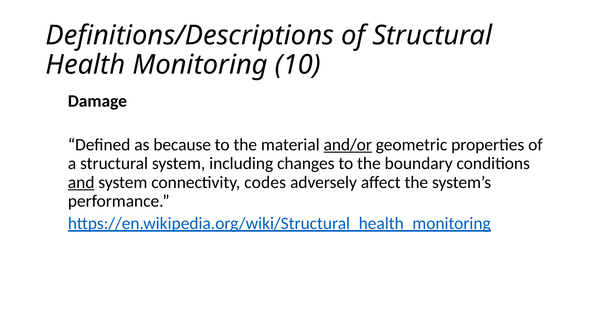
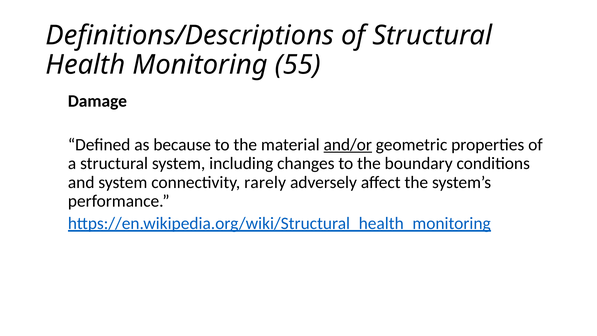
10: 10 -> 55 (298, 65)
and underline: present -> none (81, 182)
codes: codes -> rarely (265, 182)
